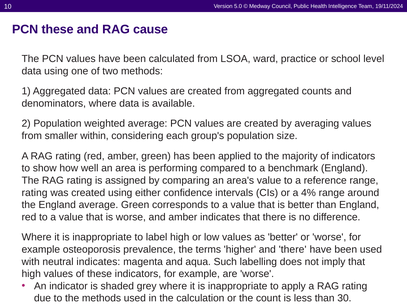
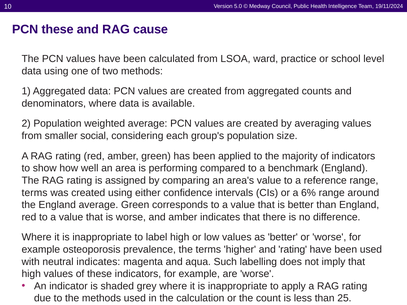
within: within -> social (94, 136)
rating: rating -> terms (35, 193)
4%: 4% -> 6% (309, 193)
and there: there -> rating (293, 250)
30: 30 -> 25 (344, 298)
